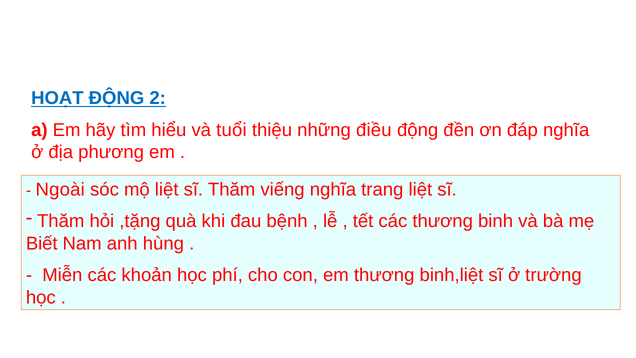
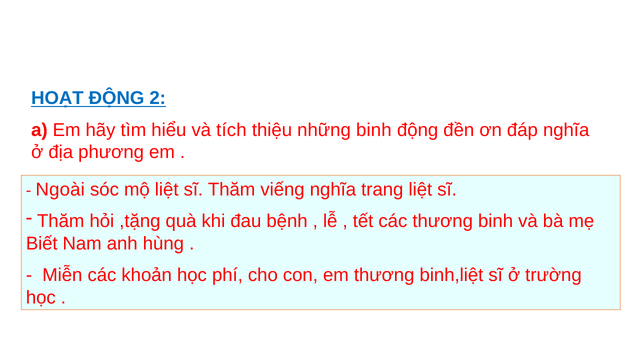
tuổi: tuổi -> tích (231, 130)
những điều: điều -> binh (374, 130)
